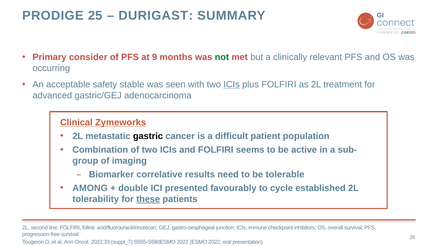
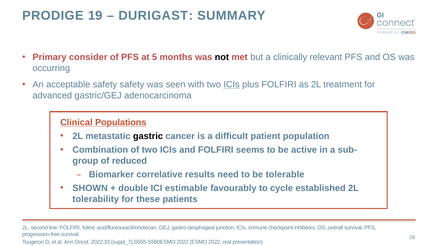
25: 25 -> 19 (95, 16)
9: 9 -> 5 (155, 57)
not colour: green -> black (222, 57)
safety stable: stable -> safety (132, 85)
Zymeworks: Zymeworks -> Populations (121, 122)
imaging: imaging -> reduced (129, 161)
AMONG: AMONG -> SHOWN (90, 188)
presented: presented -> estimable (186, 188)
these underline: present -> none (148, 199)
